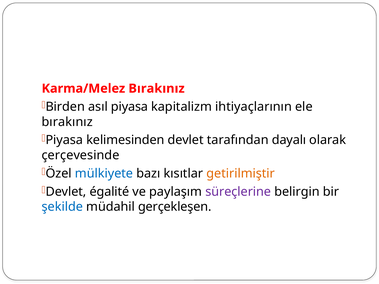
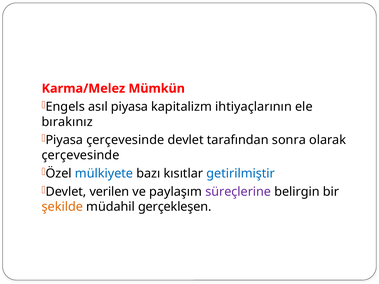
Karma/Melez Bırakınız: Bırakınız -> Mümkün (157, 89)
Birden: Birden -> Engels (65, 107)
Piyasa kelimesinden: kelimesinden -> çerçevesinde (125, 140)
dayalı: dayalı -> sonra (289, 140)
getirilmiştir colour: orange -> blue (241, 174)
égalité: égalité -> verilen (109, 192)
şekilde colour: blue -> orange (62, 207)
